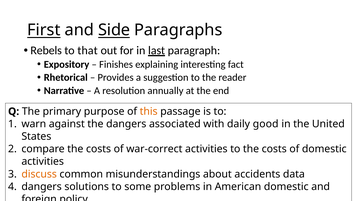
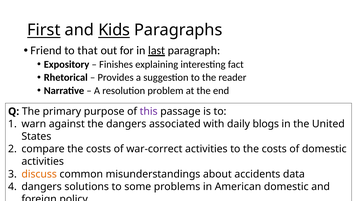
Side: Side -> Kids (114, 30)
Rebels: Rebels -> Friend (46, 50)
annually: annually -> problem (165, 91)
this colour: orange -> purple (149, 111)
good: good -> blogs (266, 124)
